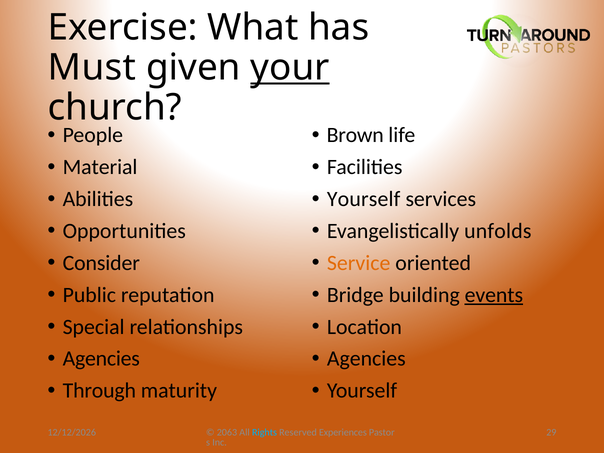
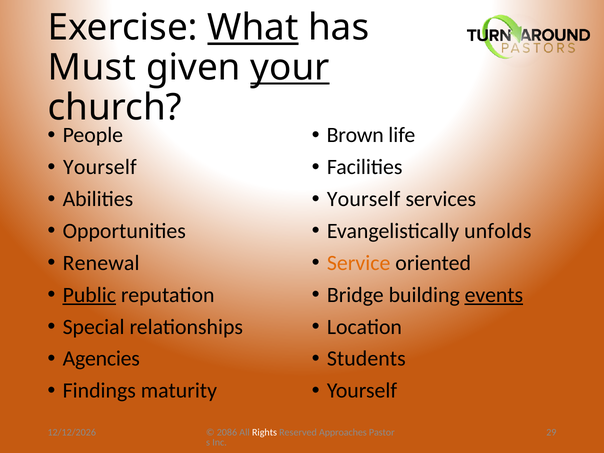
What underline: none -> present (253, 28)
Material: Material -> Yourself (100, 167)
Consider: Consider -> Renewal (101, 263)
Public underline: none -> present (89, 295)
Agencies: Agencies -> Students (366, 359)
Through: Through -> Findings (99, 391)
2063: 2063 -> 2086 (227, 433)
Rights colour: light blue -> white (265, 433)
Experiences: Experiences -> Approaches (343, 433)
